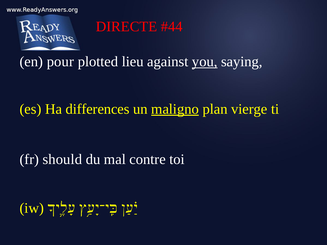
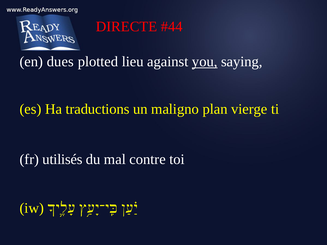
pour: pour -> dues (60, 62)
differences: differences -> traductions (98, 109)
maligno underline: present -> none (175, 109)
should: should -> utilisés (62, 160)
